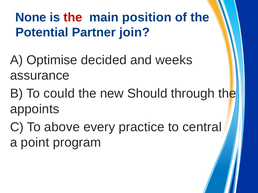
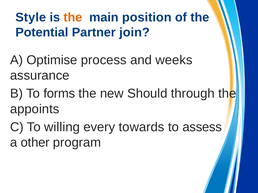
None: None -> Style (31, 17)
the colour: red -> orange (73, 17)
decided: decided -> process (104, 60)
could: could -> forms (59, 94)
above: above -> willing (62, 127)
practice: practice -> towards (142, 127)
central: central -> assess (202, 127)
point: point -> other (35, 143)
